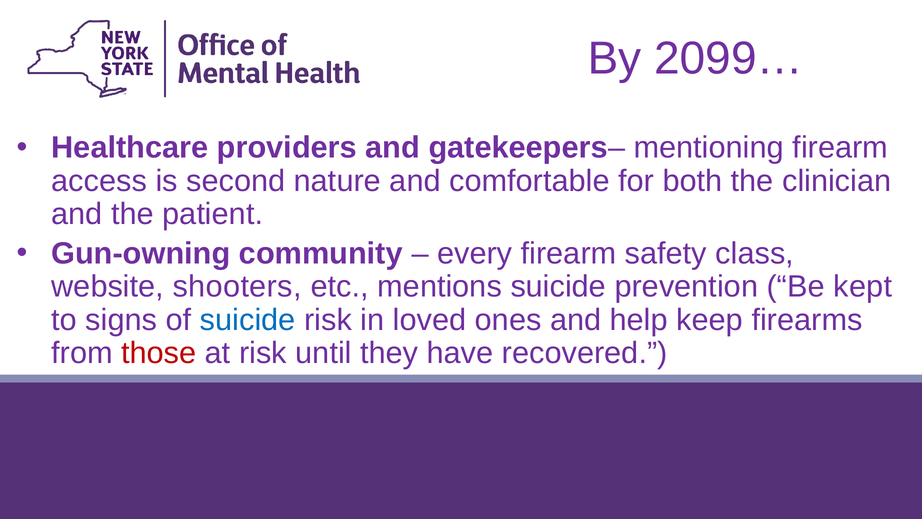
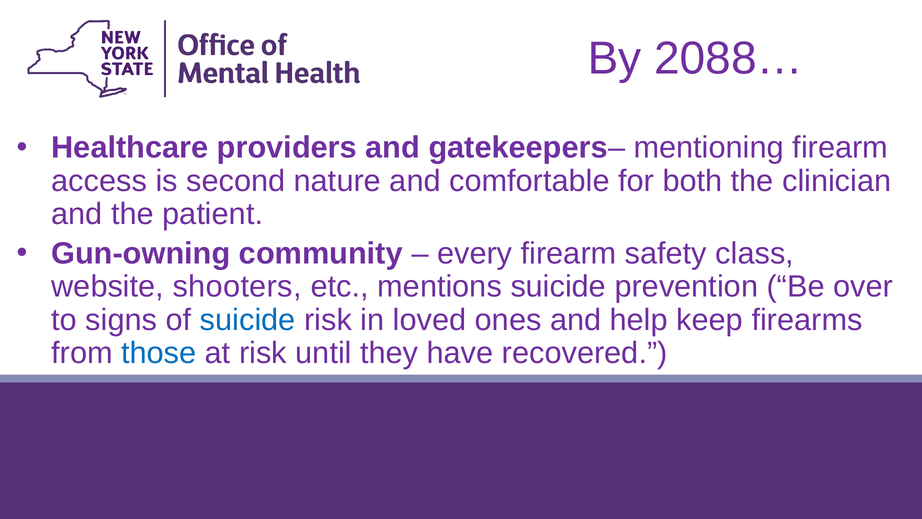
2099…: 2099… -> 2088… (728, 58)
kept: kept -> over (863, 287)
those colour: red -> blue (159, 353)
